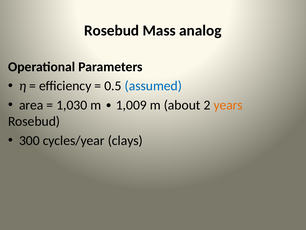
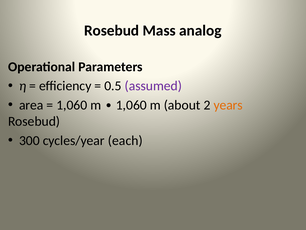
assumed colour: blue -> purple (153, 86)
1,030: 1,030 -> 1,060 (72, 105)
m 1,009: 1,009 -> 1,060 (131, 105)
clays: clays -> each (125, 140)
